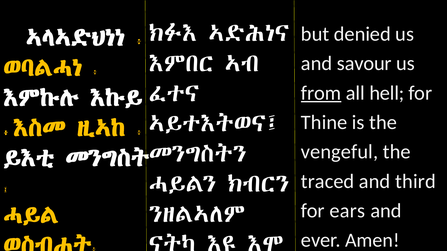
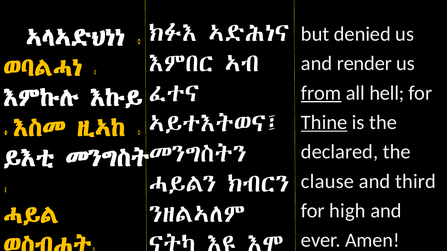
savour: savour -> render (364, 64)
Thine underline: none -> present (324, 123)
vengeful: vengeful -> declared (340, 152)
traced: traced -> clause (328, 182)
ears: ears -> high (347, 211)
